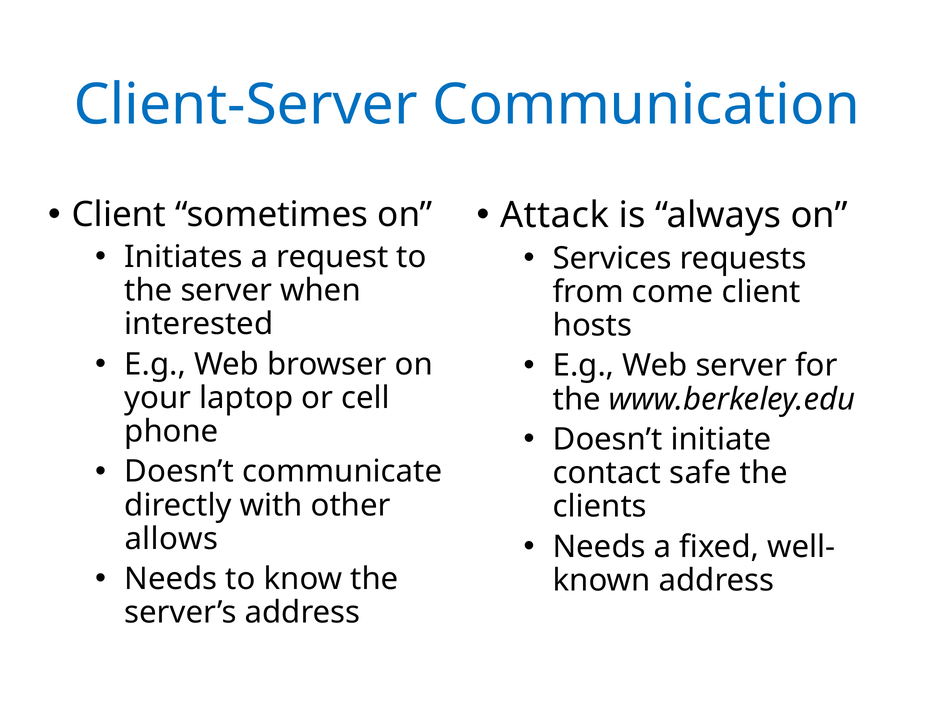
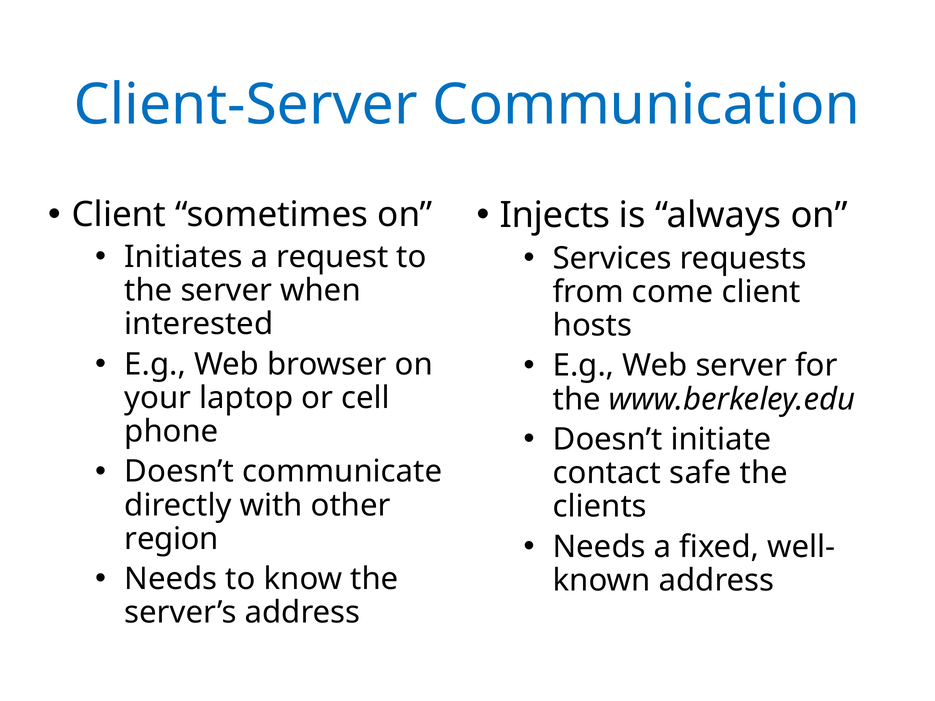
Attack: Attack -> Injects (555, 215)
allows: allows -> region (172, 539)
